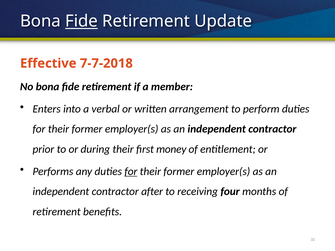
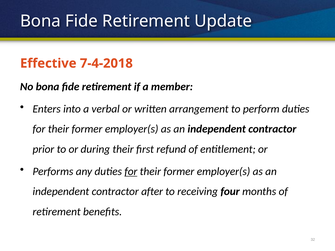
Fide underline: present -> none (82, 21)
7-7-2018: 7-7-2018 -> 7-4-2018 (106, 63)
money: money -> refund (171, 149)
